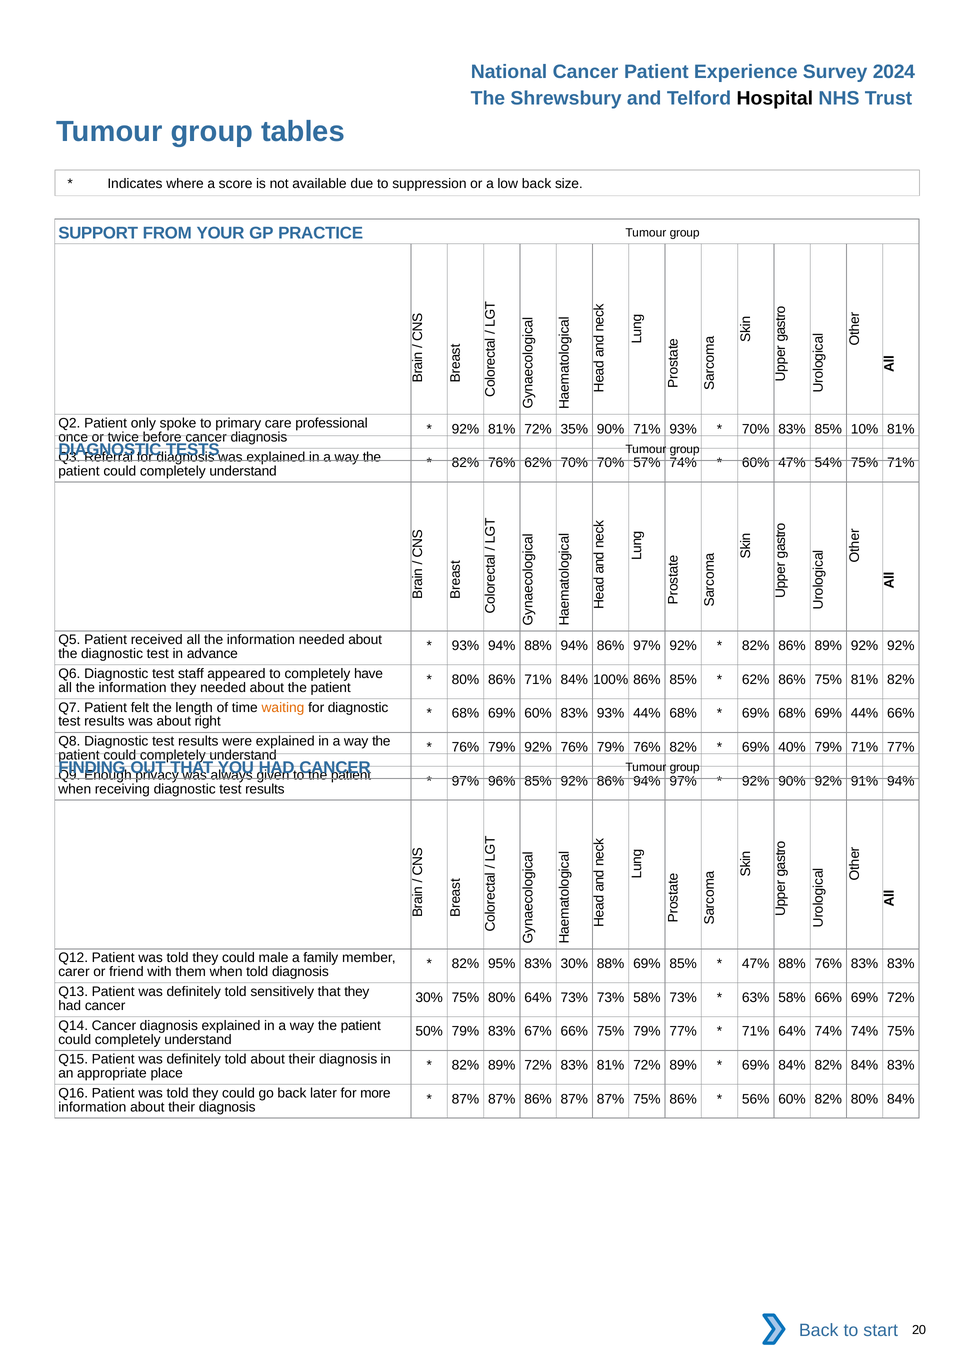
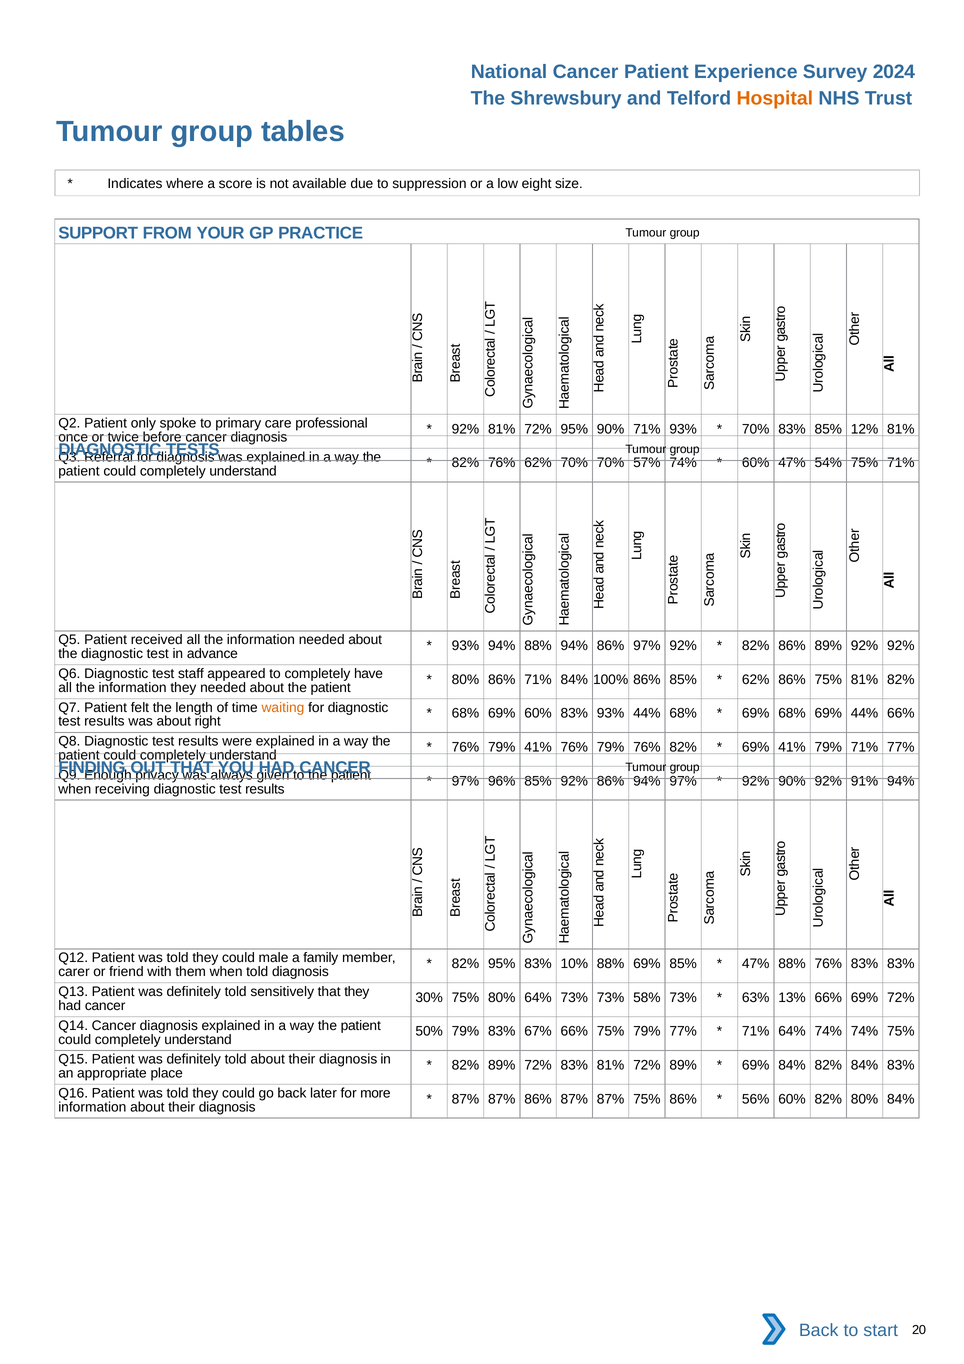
Hospital colour: black -> orange (775, 98)
low back: back -> eight (537, 184)
72% 35%: 35% -> 95% (574, 429)
10%: 10% -> 12% (865, 429)
79% 92%: 92% -> 41% (538, 747)
69% 40%: 40% -> 41% (792, 747)
83% 30%: 30% -> 10% (574, 964)
63% 58%: 58% -> 13% (792, 998)
